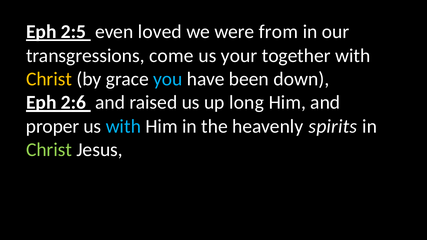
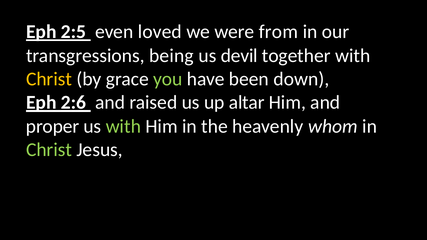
come: come -> being (171, 56)
your: your -> devil (239, 56)
you colour: light blue -> light green (168, 79)
long: long -> altar (247, 103)
with colour: light blue -> light green (123, 127)
spirits: spirits -> whom (333, 127)
